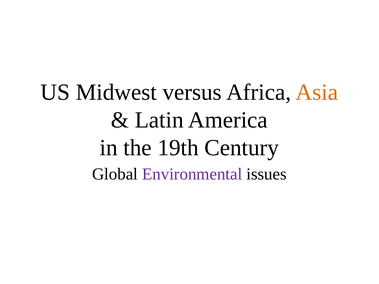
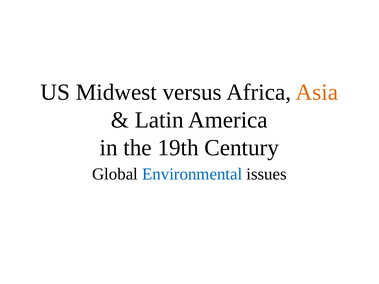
Environmental colour: purple -> blue (192, 174)
